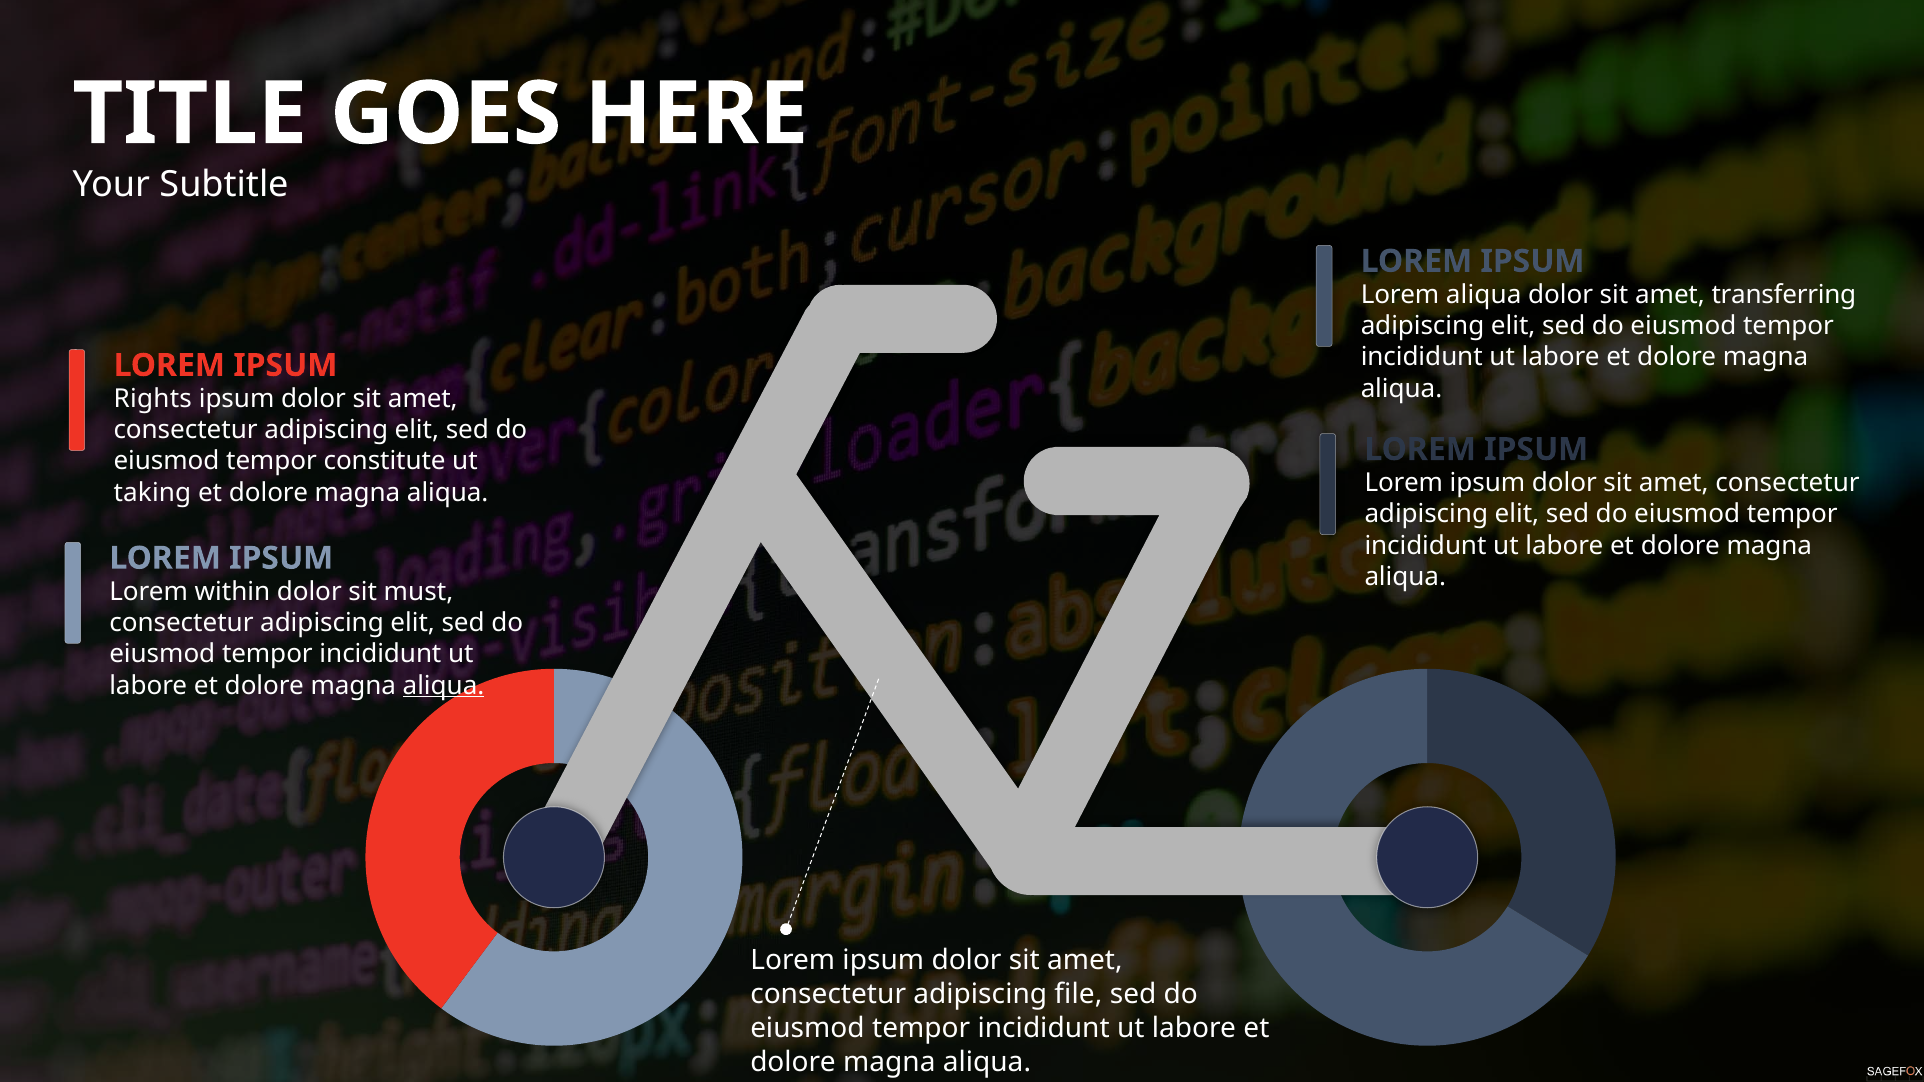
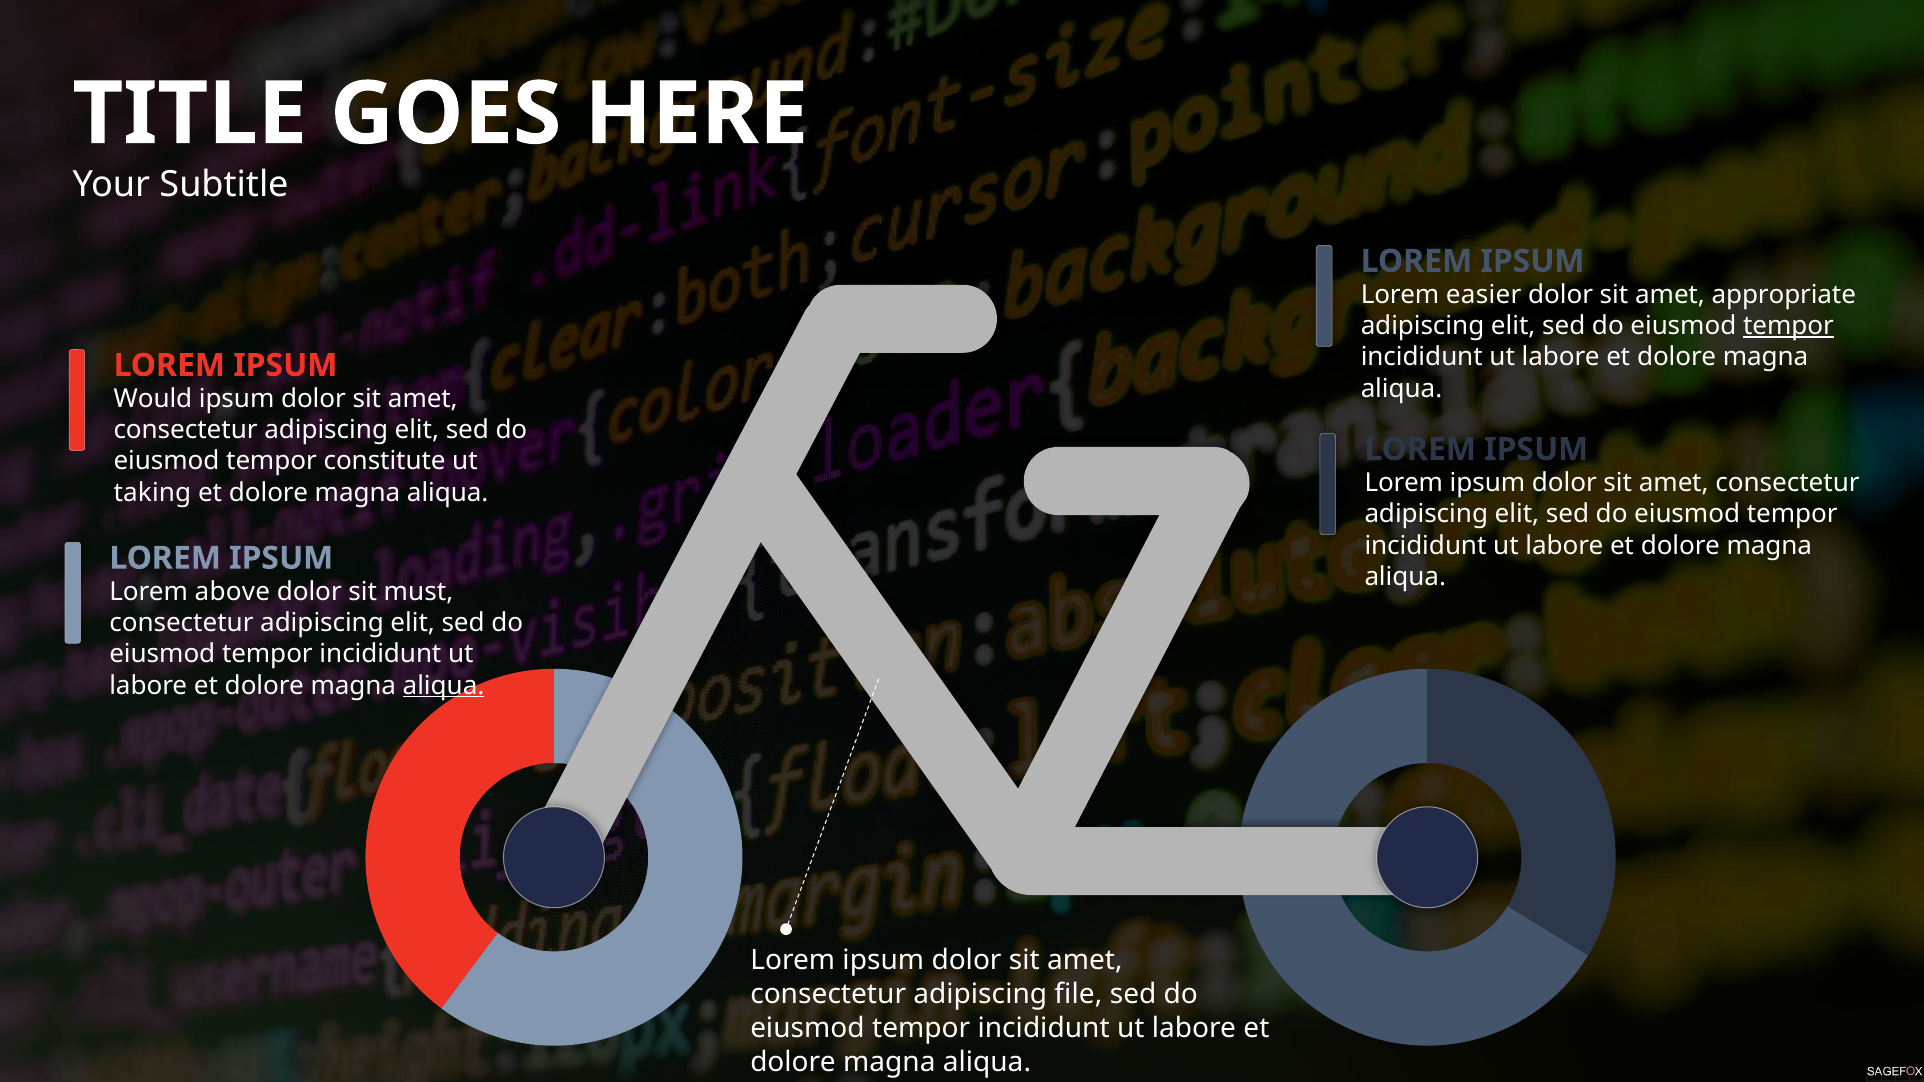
Lorem aliqua: aliqua -> easier (1484, 295)
transferring: transferring -> appropriate (1784, 295)
tempor underline: none -> present (1788, 326)
Rights: Rights -> Would (153, 399)
within: within -> above (232, 592)
